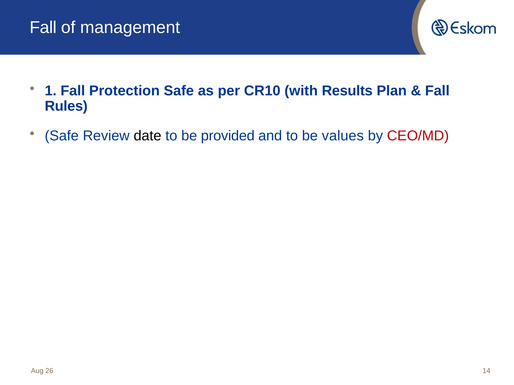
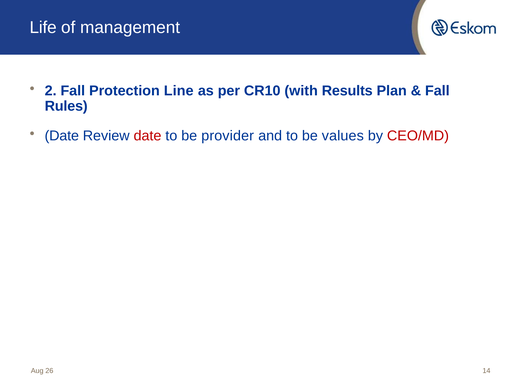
Fall: Fall -> Life (43, 28)
1: 1 -> 2 (51, 91)
Protection Safe: Safe -> Line (179, 91)
Safe: Safe -> Date (62, 136)
date colour: black -> red (148, 136)
provided: provided -> provider (228, 136)
